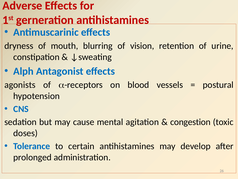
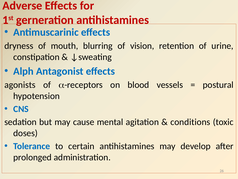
congestion: congestion -> conditions (190, 122)
